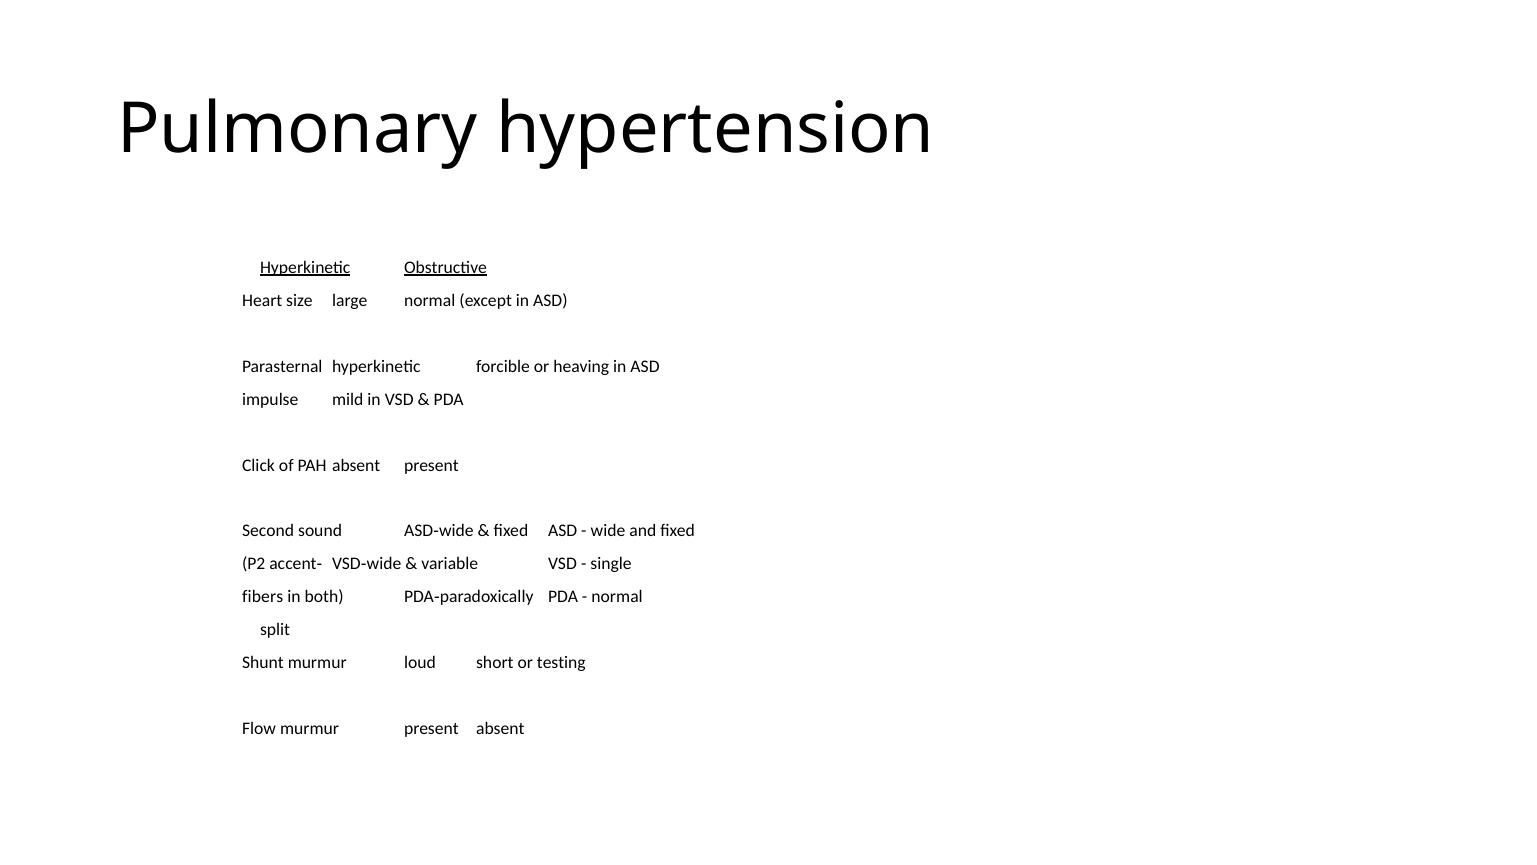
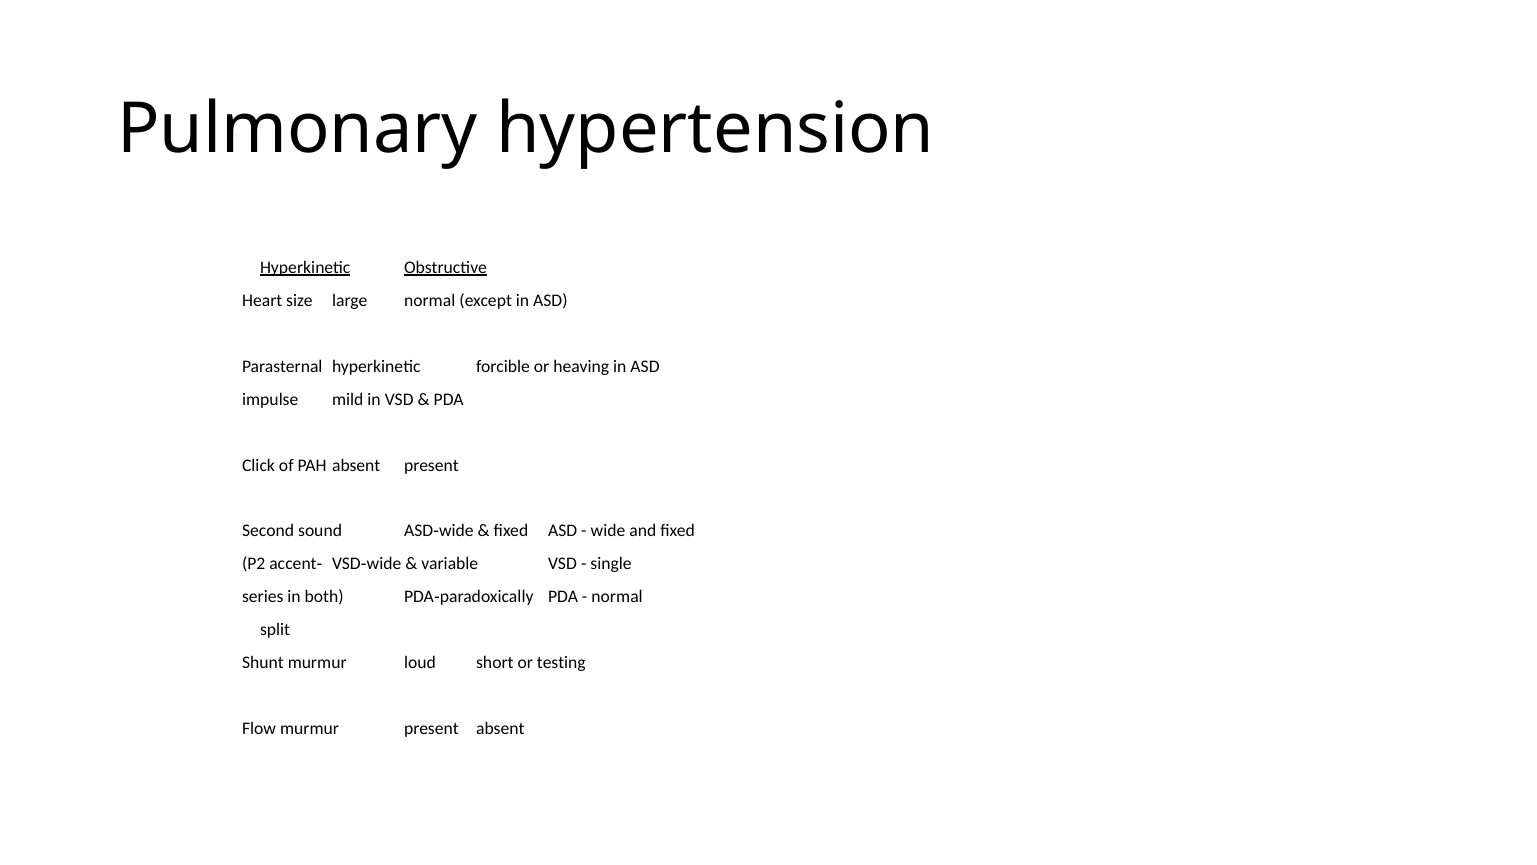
fibers: fibers -> series (263, 597)
